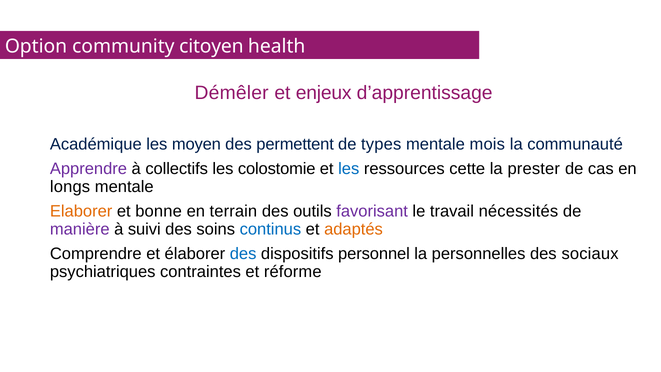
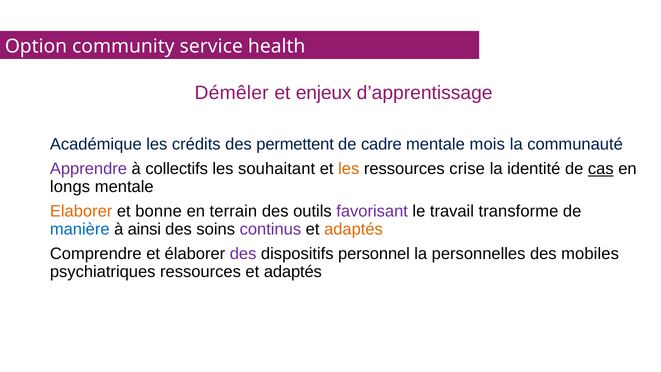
citoyen: citoyen -> service (211, 46)
moyen: moyen -> crédits (196, 144)
types: types -> cadre (381, 144)
colostomie: colostomie -> souhaitant (277, 169)
les colour: blue -> orange (349, 169)
cette: cette -> crise (467, 169)
prester: prester -> identité (534, 169)
cas underline: none -> present (601, 169)
nécessités: nécessités -> transforme (518, 211)
manière colour: purple -> blue (80, 229)
suivi: suivi -> ainsi (144, 229)
continus colour: blue -> purple (270, 229)
des colour: blue -> purple (243, 254)
sociaux: sociaux -> mobiles (590, 254)
psychiatriques contraintes: contraintes -> ressources (200, 272)
réforme: réforme -> adaptés (293, 272)
